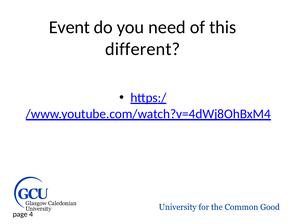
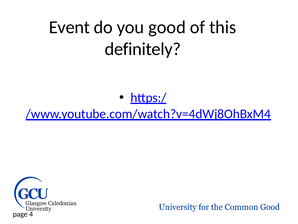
need: need -> good (167, 27)
different: different -> definitely (143, 49)
